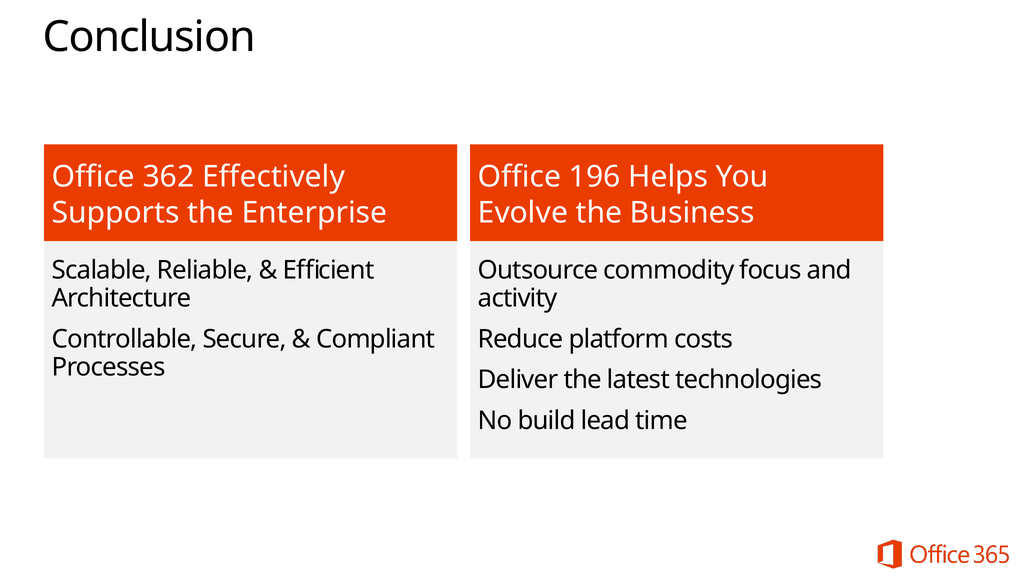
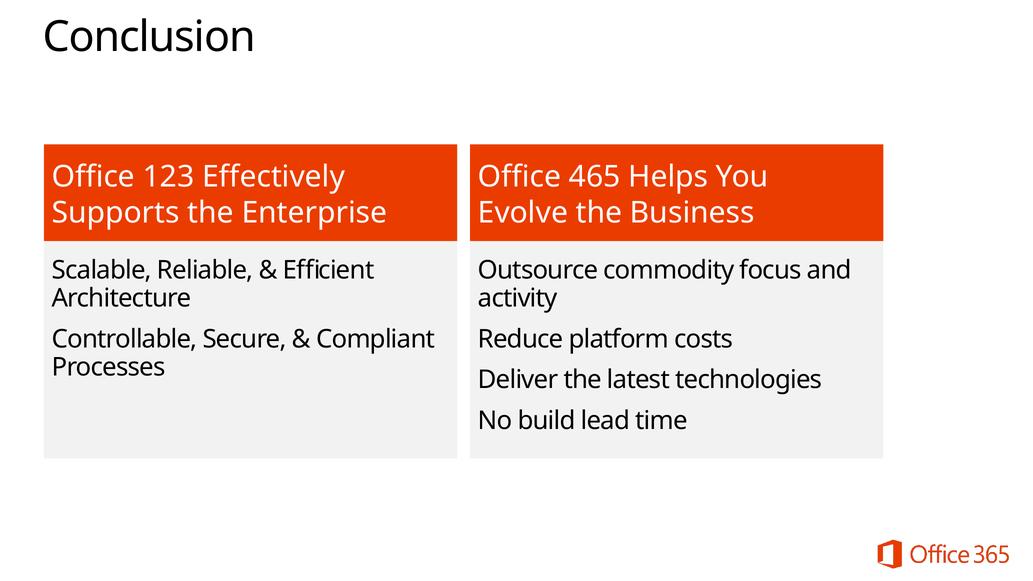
196: 196 -> 465 (595, 177)
362: 362 -> 123 (169, 177)
